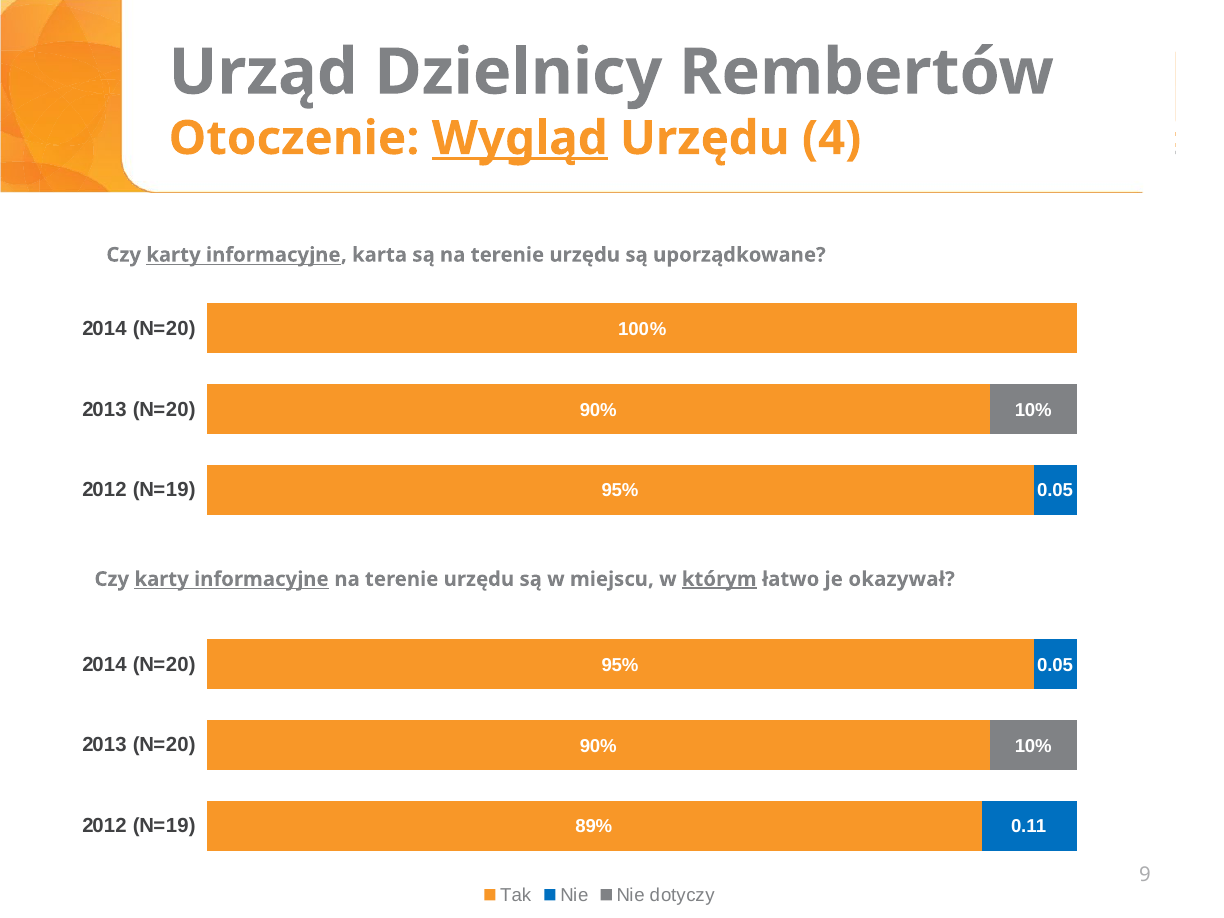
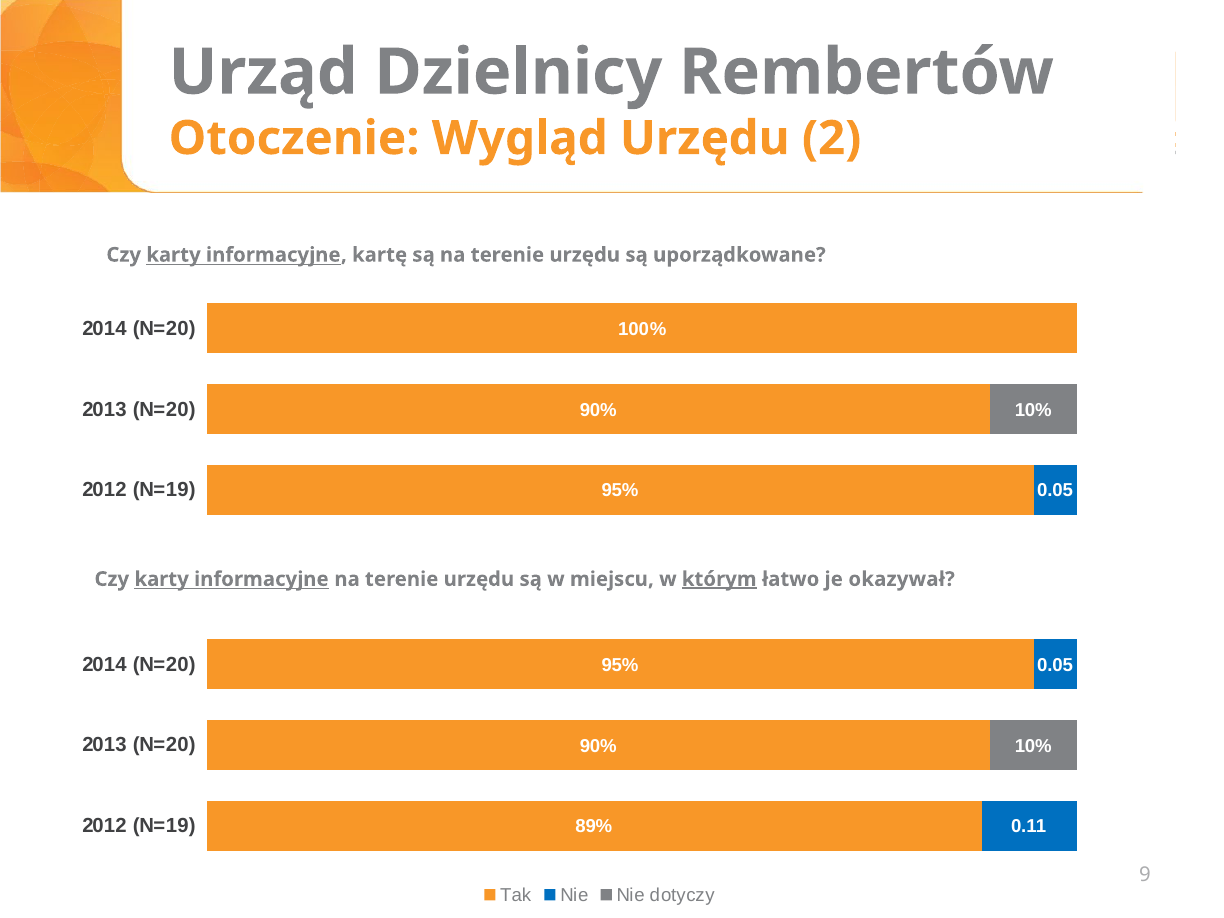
Wygląd underline: present -> none (520, 138)
4: 4 -> 2 (832, 138)
karta: karta -> kartę (380, 255)
